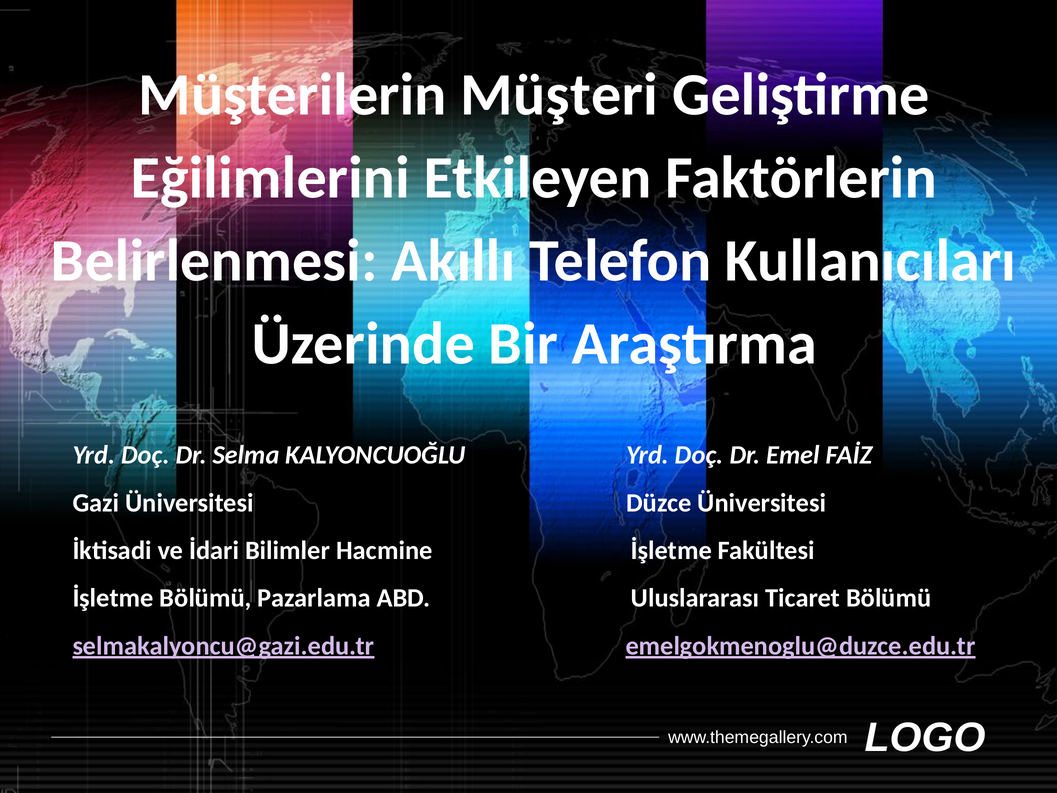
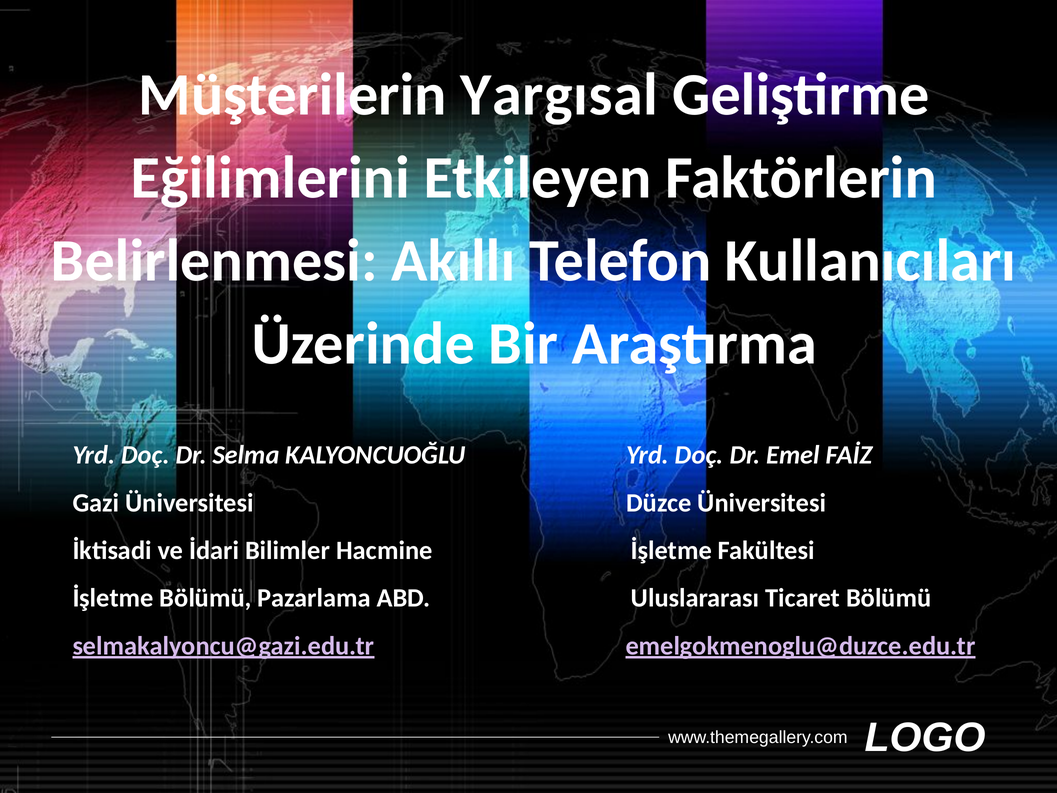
Müşteri: Müşteri -> Yargısal (559, 95)
